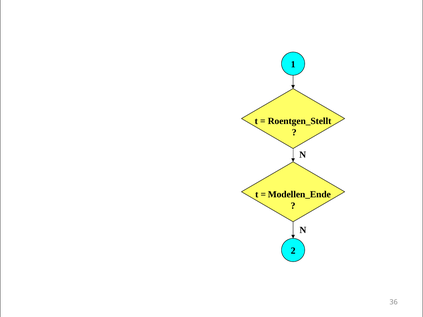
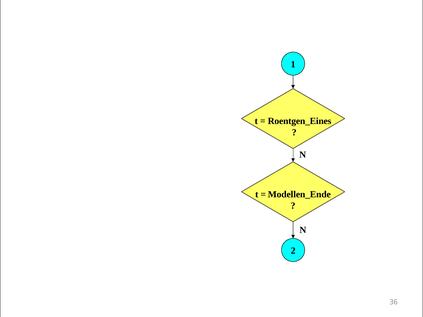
Roentgen_Stellt: Roentgen_Stellt -> Roentgen_Eines (300, 121)
